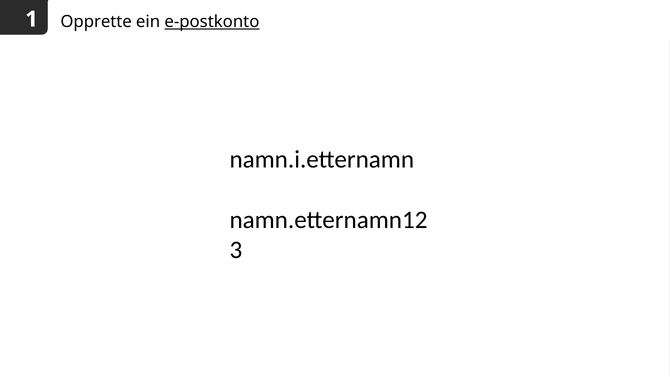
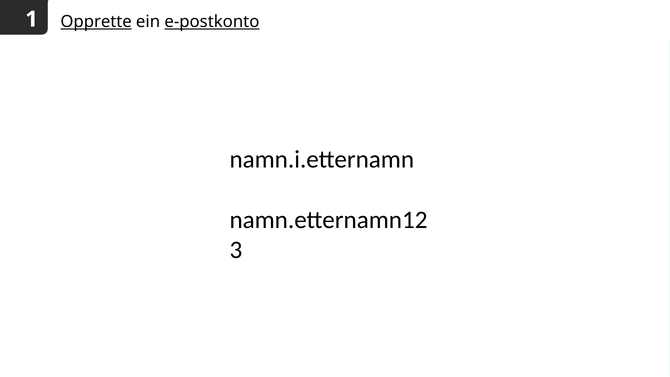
Opprette underline: none -> present (96, 22)
